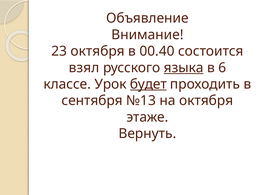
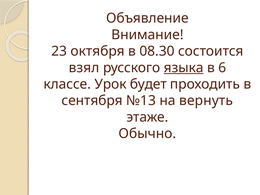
00.40: 00.40 -> 08.30 (157, 51)
будет underline: present -> none (148, 84)
на октября: октября -> вернуть (206, 101)
Вернуть: Вернуть -> Обычно (147, 134)
